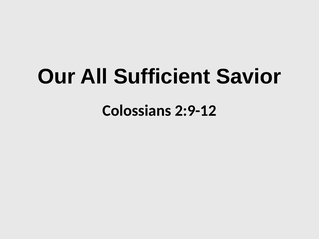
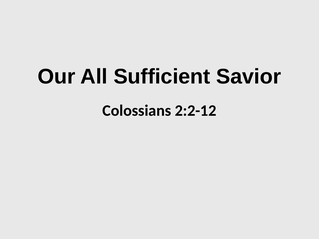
2:9-12: 2:9-12 -> 2:2-12 (196, 111)
